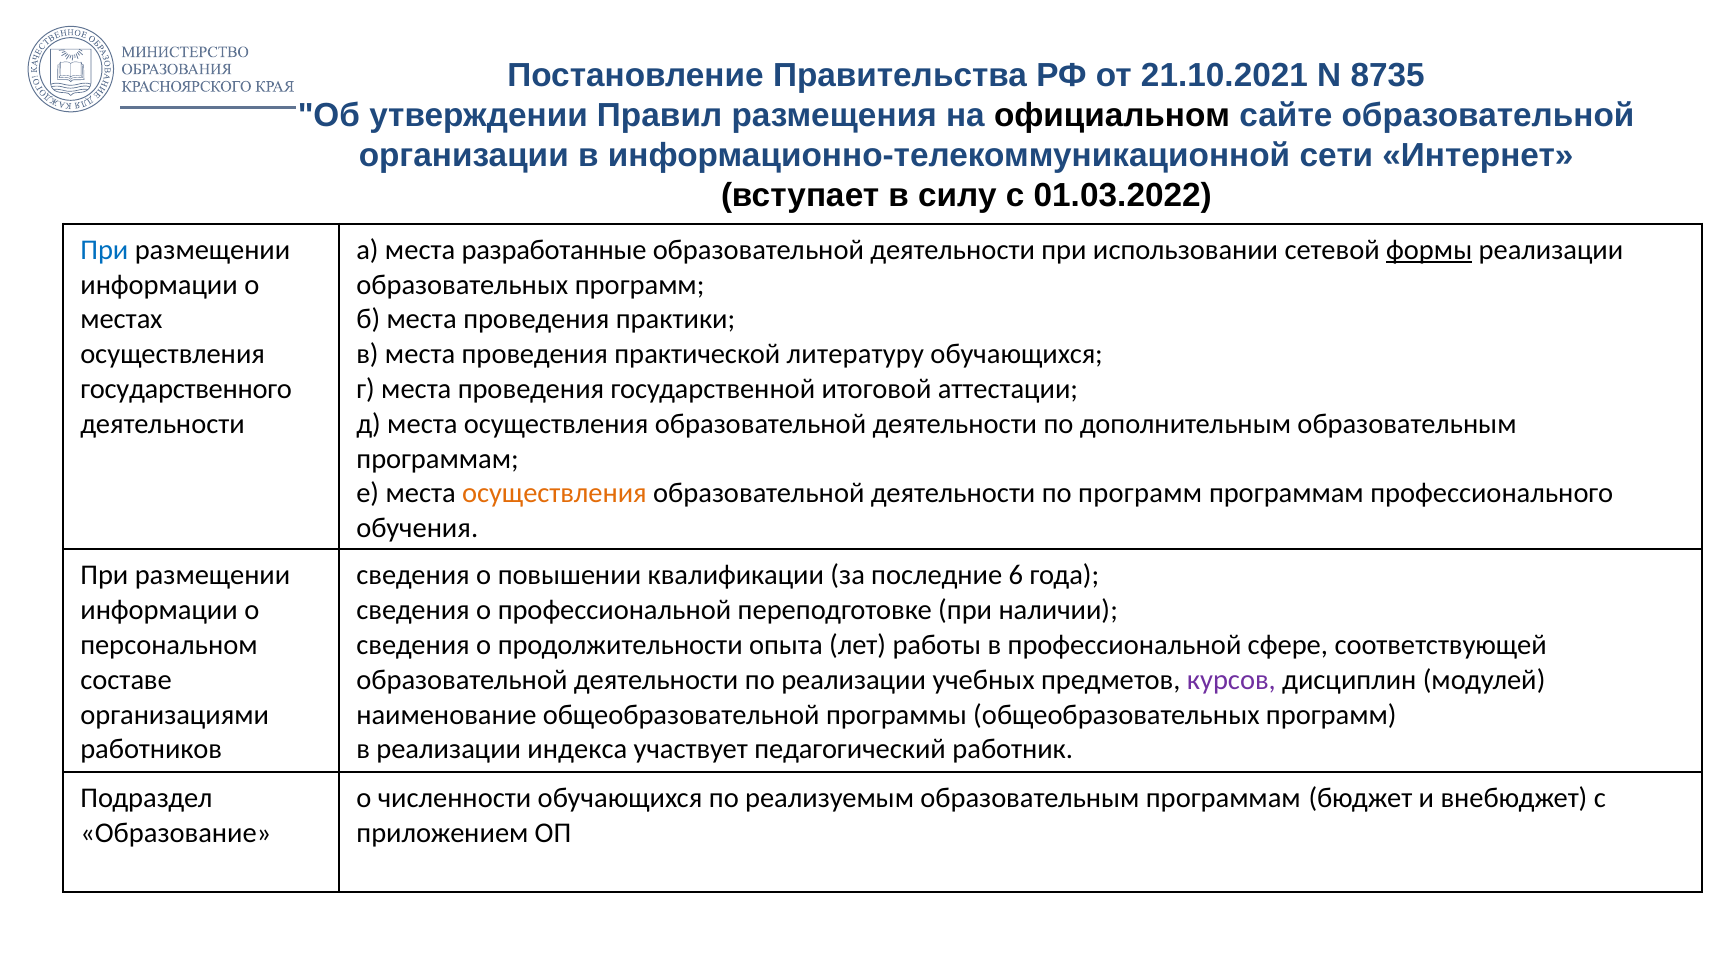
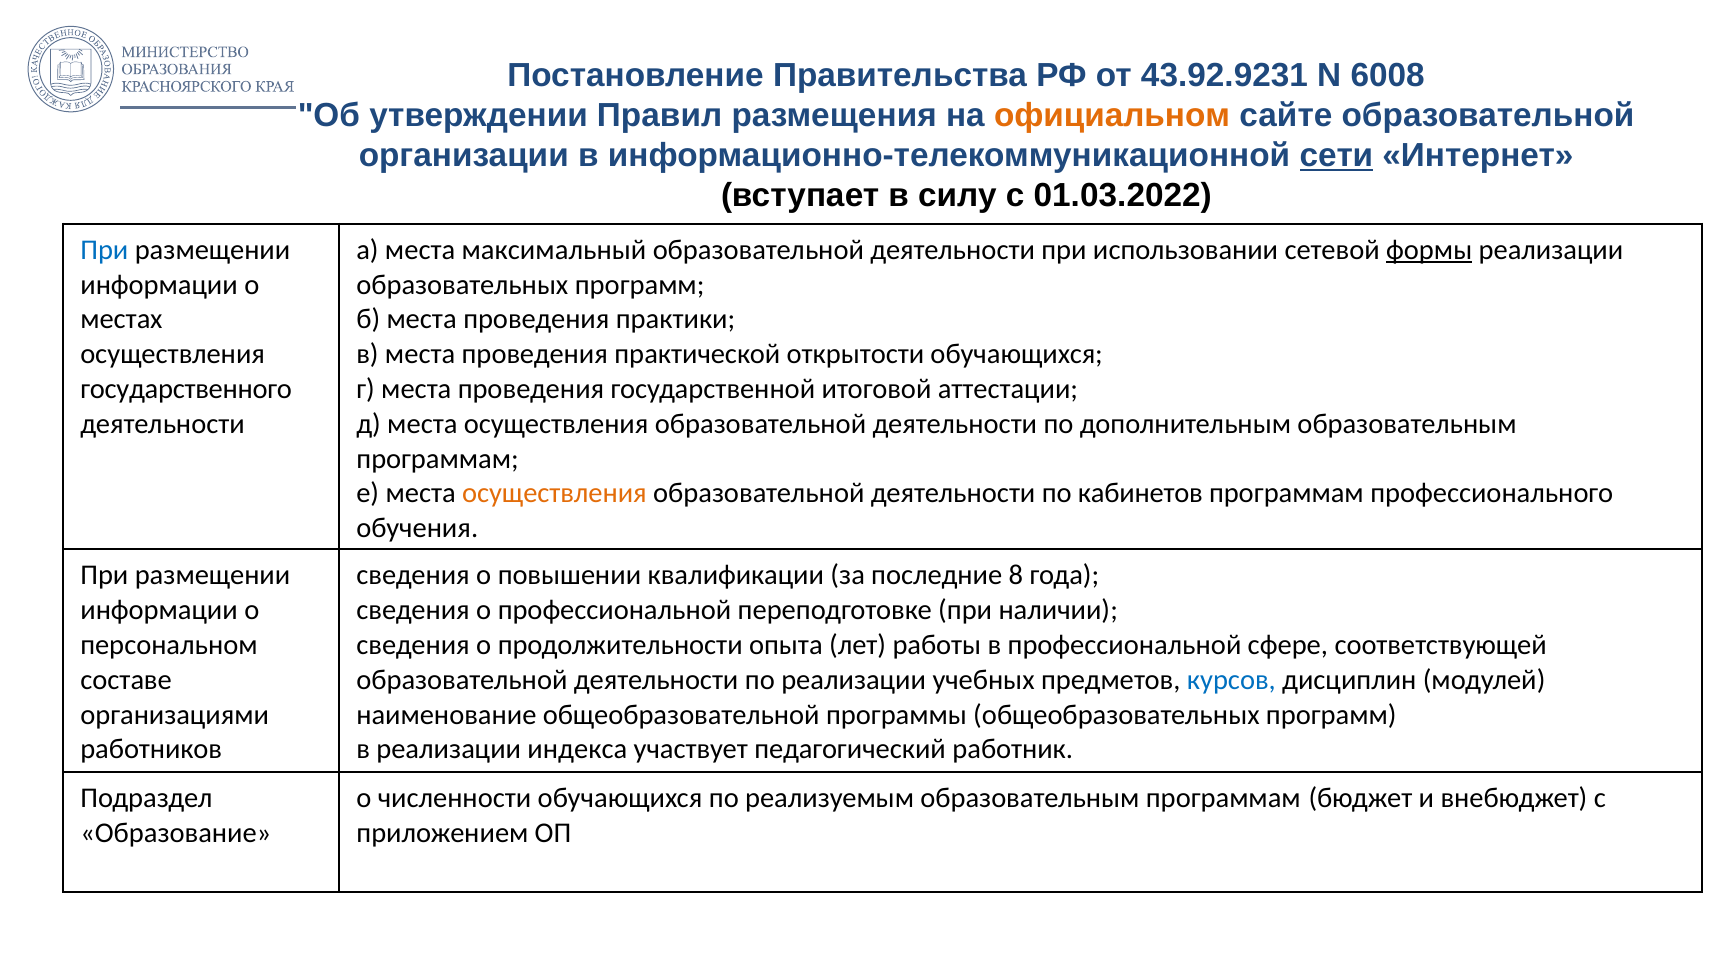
21.10.2021: 21.10.2021 -> 43.92.9231 (1224, 75)
8735: 8735 -> 6008 (1388, 75)
официальном colour: black -> orange (1112, 115)
сети underline: none -> present (1336, 155)
разработанные: разработанные -> максимальный (554, 250)
литературу: литературу -> открытости (855, 354)
по программ: программ -> кабинетов (1140, 493)
6: 6 -> 8 (1016, 575)
курсов colour: purple -> blue (1231, 680)
